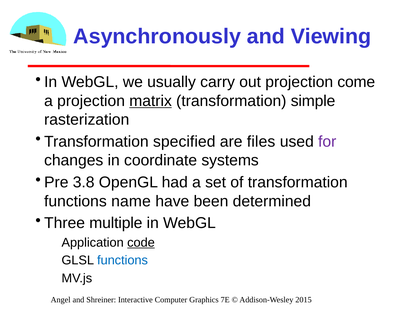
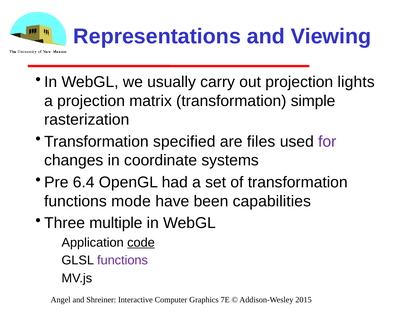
Asynchronously: Asynchronously -> Representations (157, 36)
come: come -> lights (356, 82)
matrix underline: present -> none (151, 101)
3.8: 3.8 -> 6.4 (84, 182)
name: name -> mode (131, 201)
determined: determined -> capabilities (272, 201)
functions colour: blue -> purple (123, 260)
